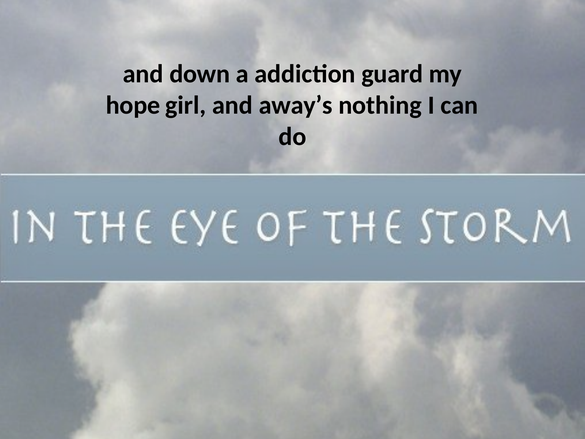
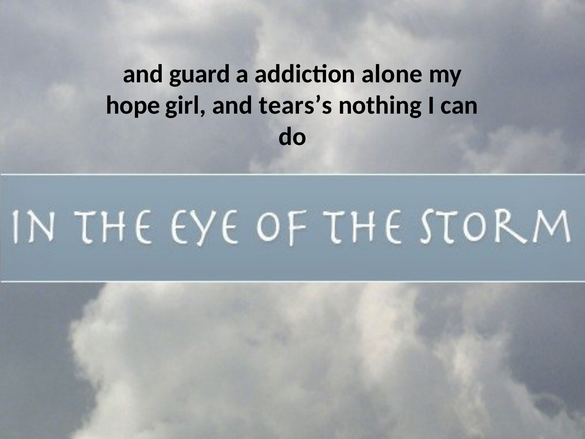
down: down -> guard (200, 74)
guard: guard -> alone (392, 74)
away’s: away’s -> tears’s (295, 105)
